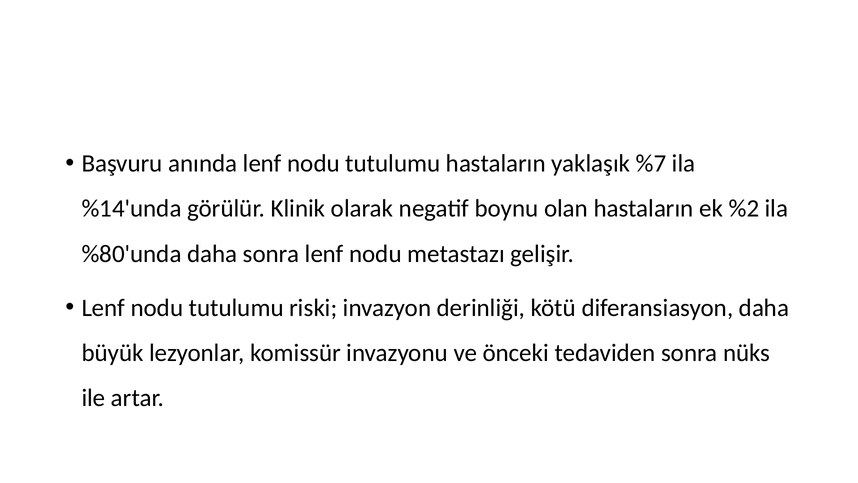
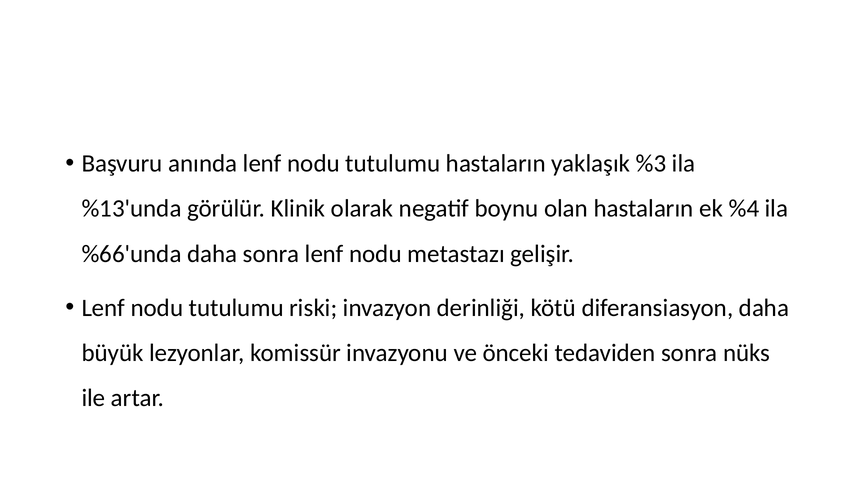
%7: %7 -> %3 (651, 163)
%14'unda: %14'unda -> %13'unda (132, 209)
%2: %2 -> %4 (744, 209)
%80'unda: %80'unda -> %66'unda (132, 254)
